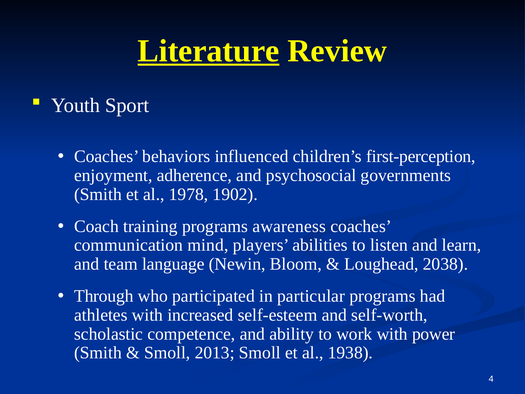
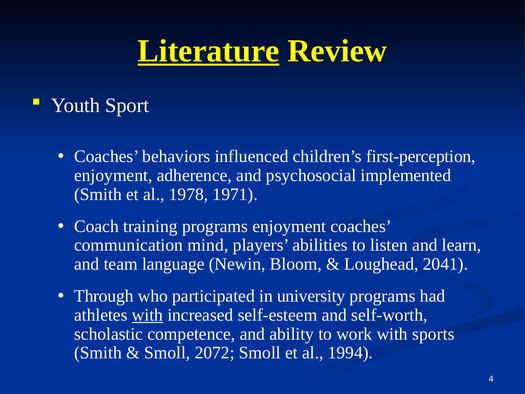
governments: governments -> implemented (406, 175)
1902: 1902 -> 1971 (235, 194)
programs awareness: awareness -> enjoyment (289, 226)
2038: 2038 -> 2041 (446, 264)
particular: particular -> university (311, 296)
with underline: none -> present (147, 315)
power: power -> sports (433, 334)
2013: 2013 -> 2072 (215, 353)
1938: 1938 -> 1994 (350, 353)
